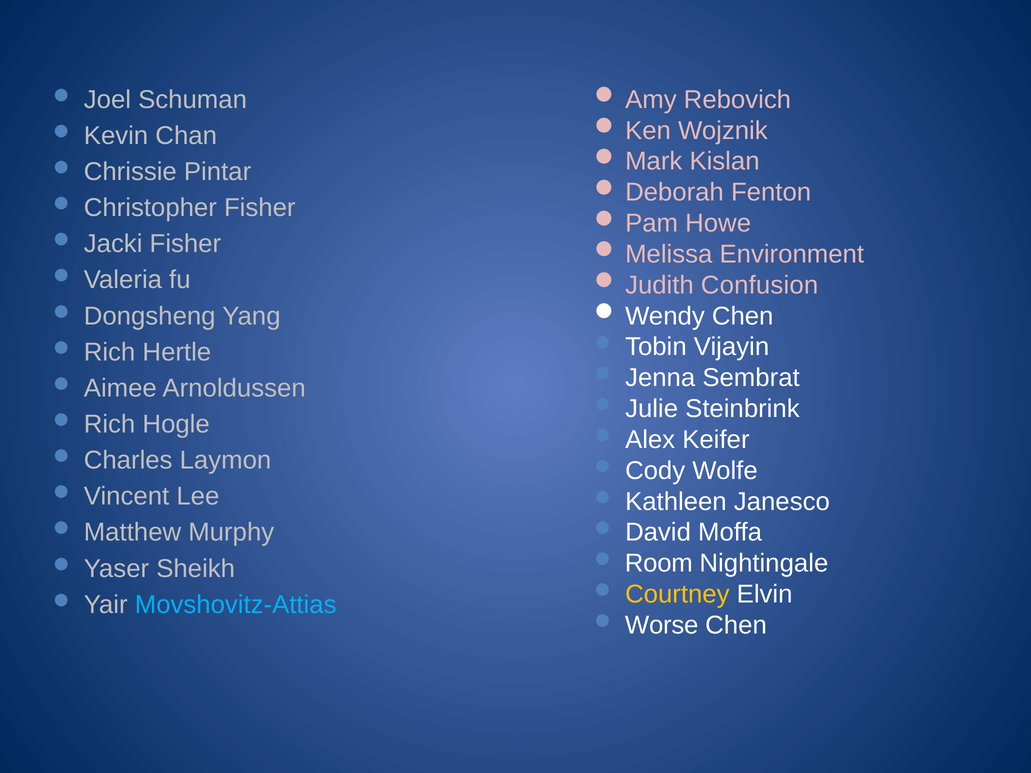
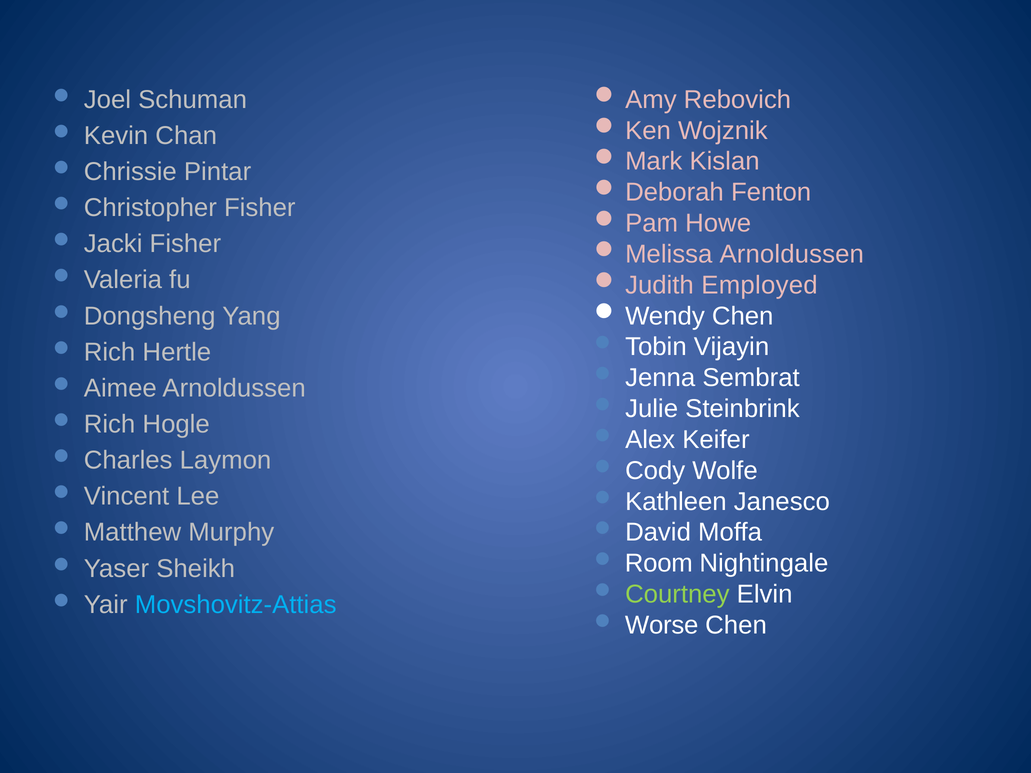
Environment: Environment -> Arnoldussen (792, 254)
Confusion: Confusion -> Employed (760, 285)
Courtney colour: yellow -> light green (677, 595)
